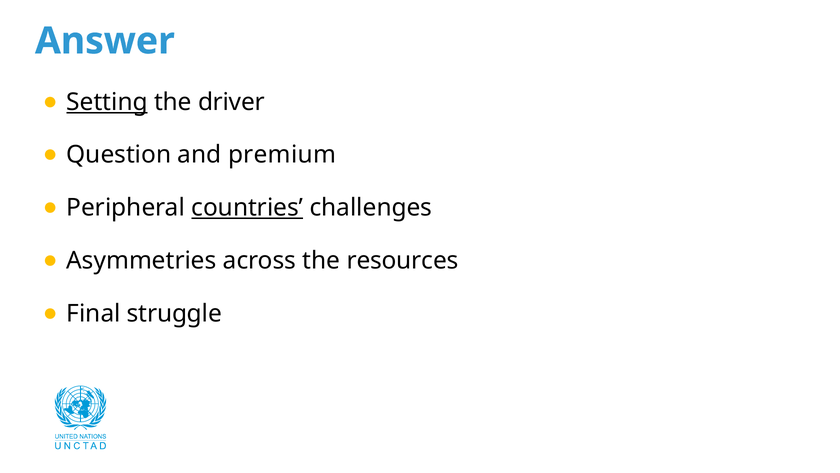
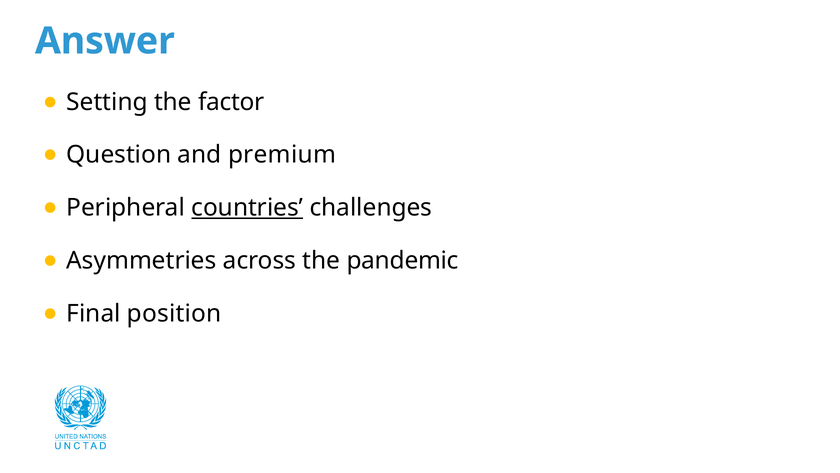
Setting underline: present -> none (107, 102)
driver: driver -> factor (231, 102)
resources: resources -> pandemic (403, 260)
struggle: struggle -> position (174, 313)
